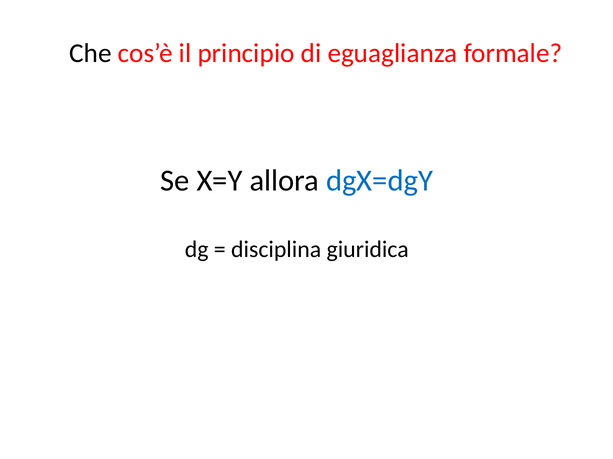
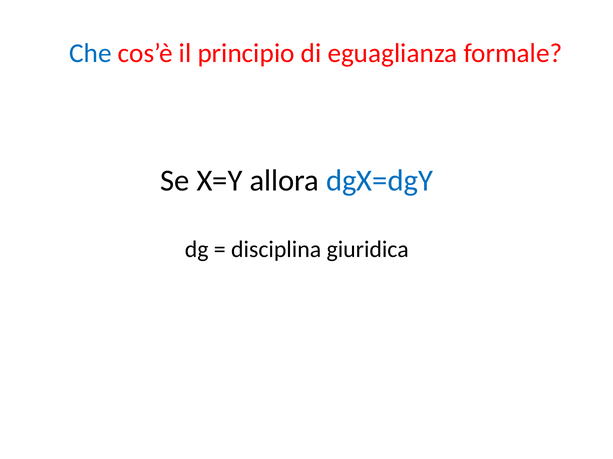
Che colour: black -> blue (91, 53)
